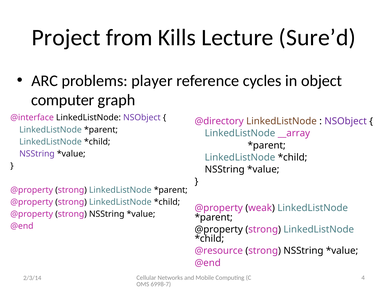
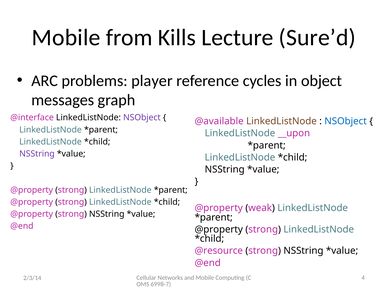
Project: Project -> Mobile (66, 38)
computer: computer -> messages (63, 100)
@directory: @directory -> @available (219, 121)
NSObject colour: purple -> blue (346, 121)
__array: __array -> __upon (294, 133)
